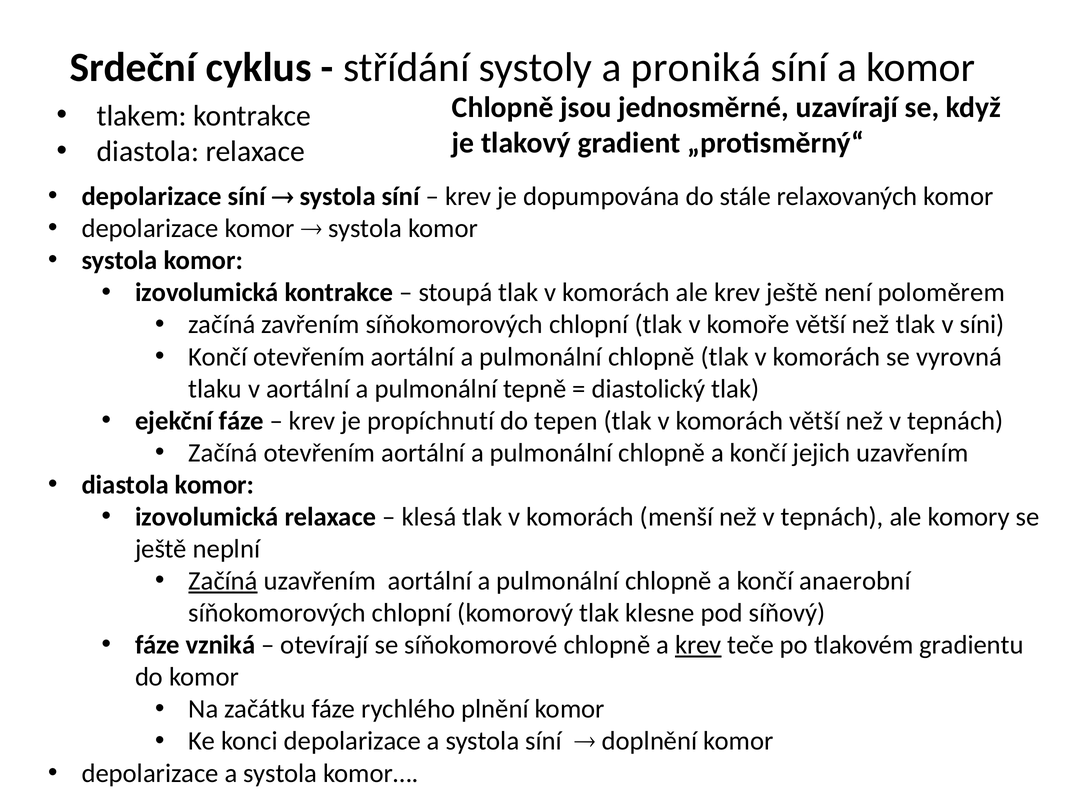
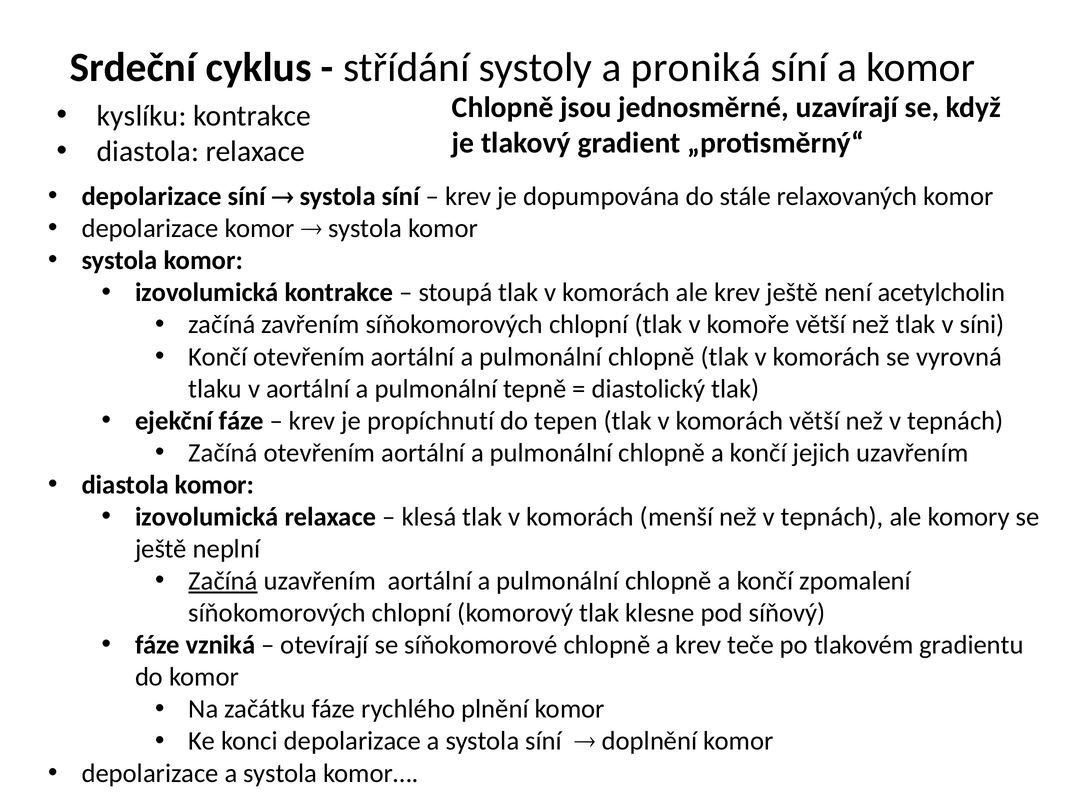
tlakem: tlakem -> kyslíku (142, 116)
poloměrem: poloměrem -> acetylcholin (941, 293)
anaerobní: anaerobní -> zpomalení (855, 581)
krev underline: present -> none (698, 645)
